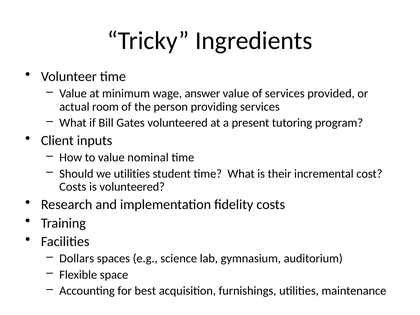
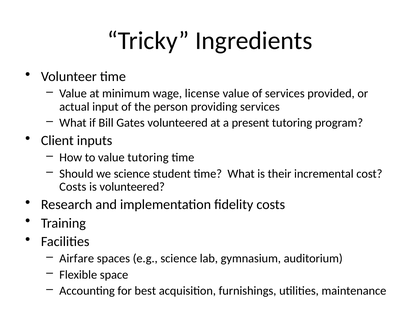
answer: answer -> license (202, 93)
room: room -> input (105, 107)
value nominal: nominal -> tutoring (148, 158)
we utilities: utilities -> science (132, 174)
Dollars: Dollars -> Airfare (77, 259)
